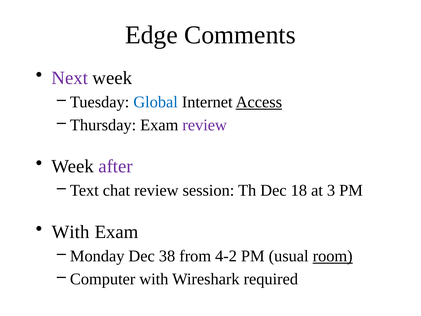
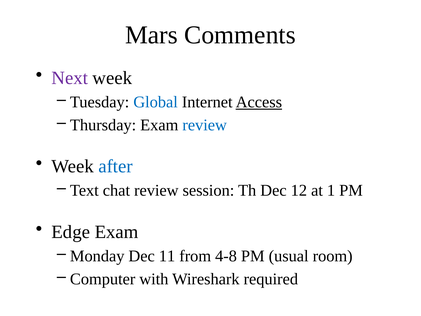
Edge: Edge -> Mars (151, 35)
review colour: purple -> blue (205, 125)
after colour: purple -> blue (116, 166)
18: 18 -> 12 (299, 190)
3: 3 -> 1 (331, 190)
With: With -> Edge (71, 232)
38: 38 -> 11 (167, 256)
4-2: 4-2 -> 4-8 (226, 256)
room underline: present -> none (333, 256)
